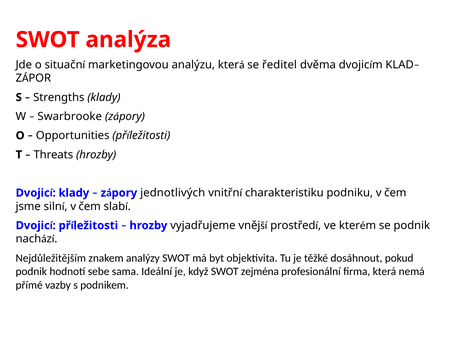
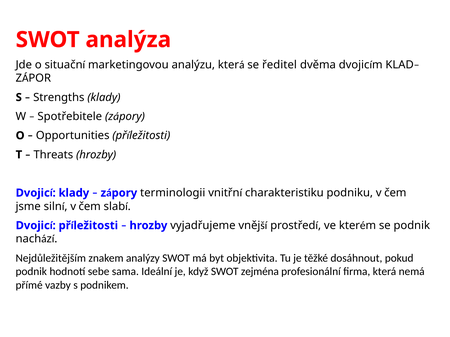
Swarbrooke: Swarbrooke -> Spotřebitele (70, 117)
jednotlivých: jednotlivých -> terminologii (173, 193)
